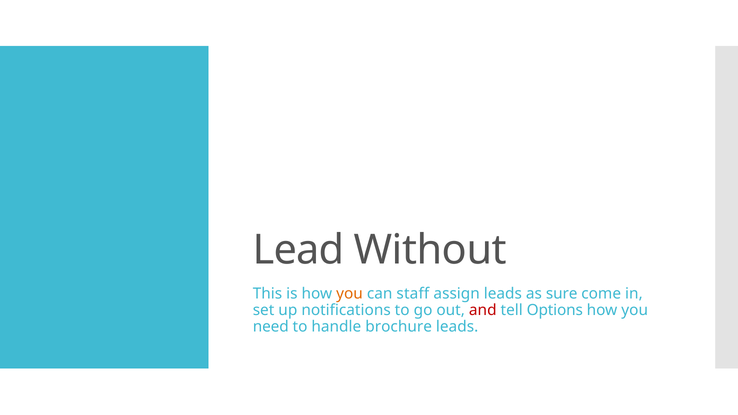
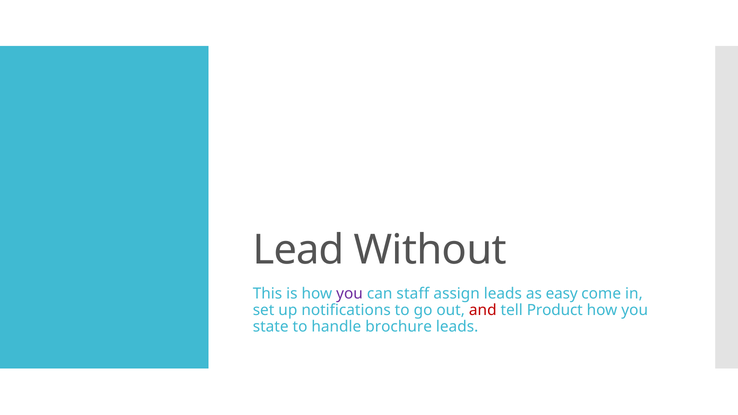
you colour: orange -> purple (349, 294)
sure: sure -> easy (562, 294)
Options: Options -> Product (555, 310)
need: need -> state (271, 327)
